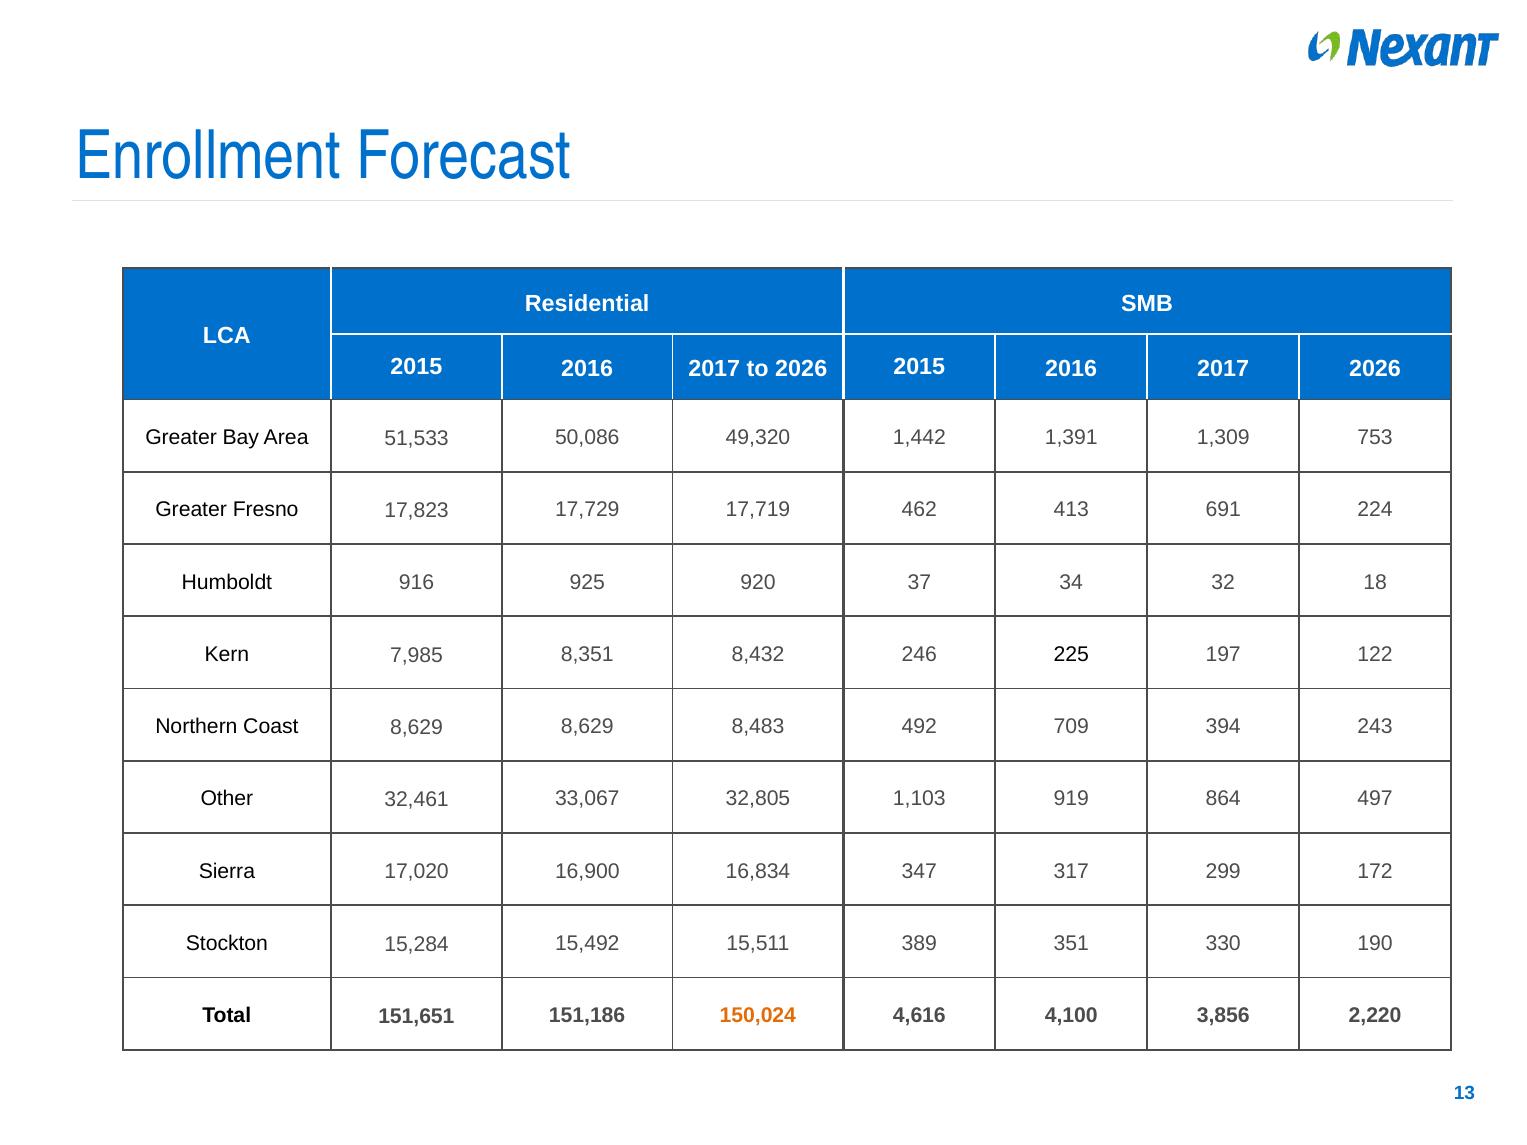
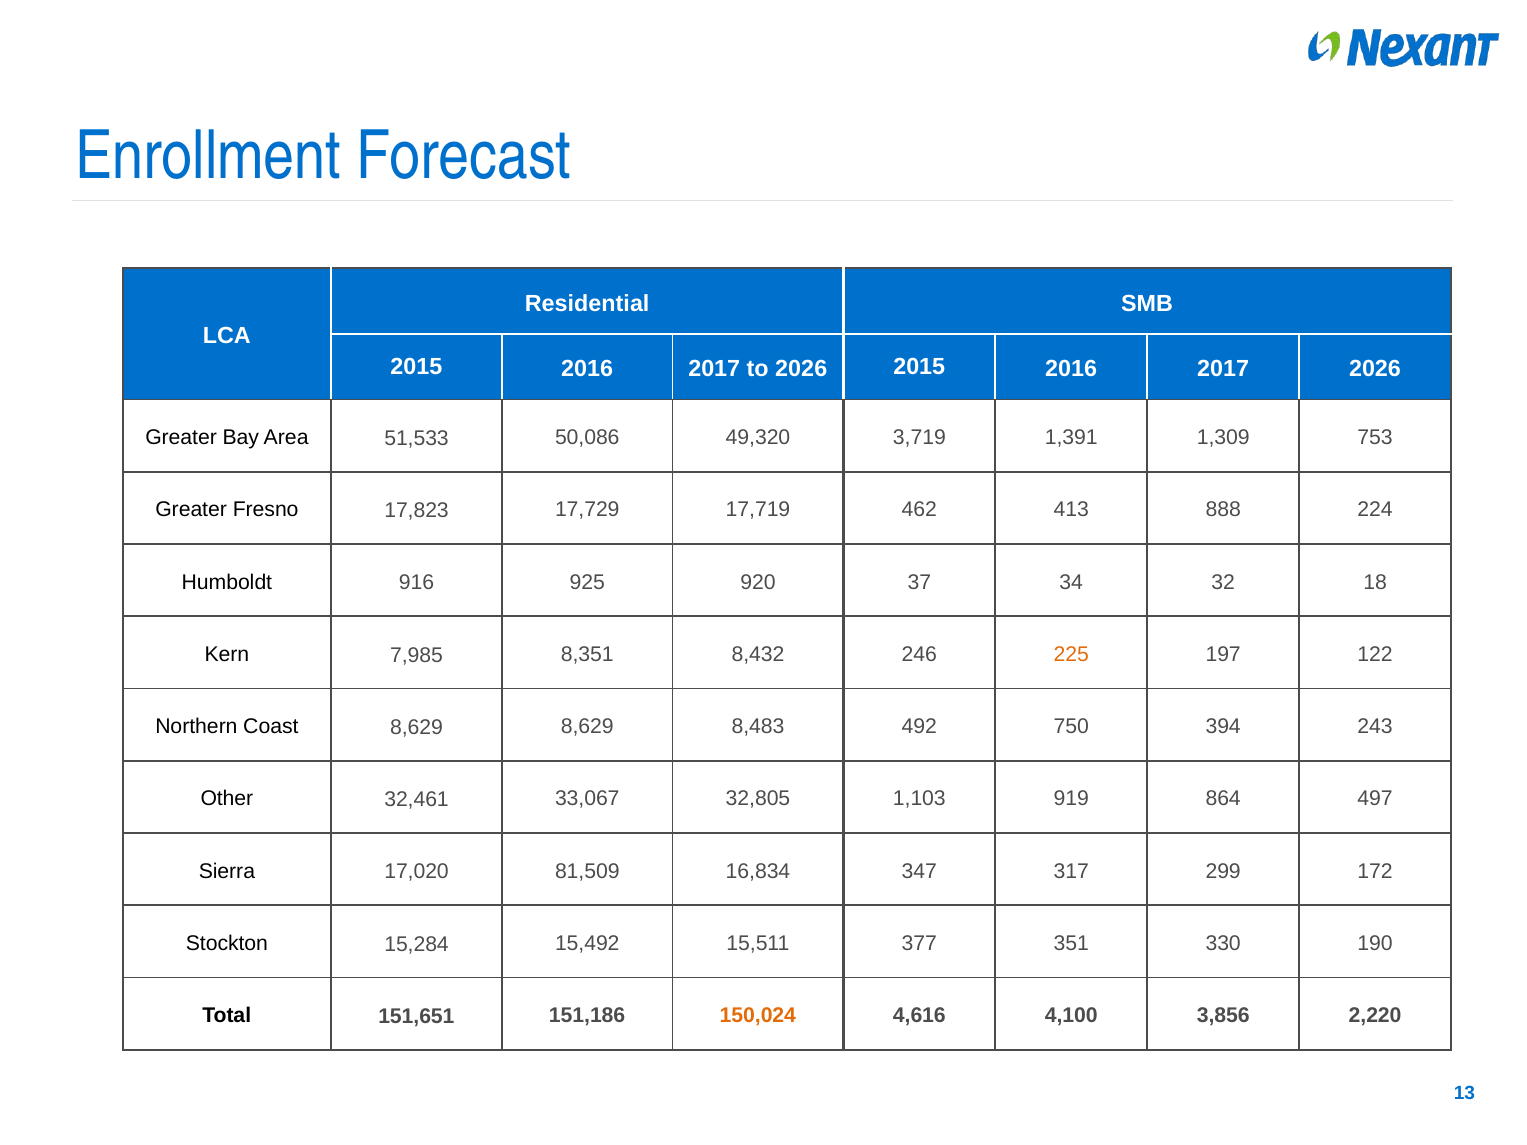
1,442: 1,442 -> 3,719 (919, 438)
691: 691 -> 888 (1223, 510)
225 colour: black -> orange (1071, 655)
709: 709 -> 750 (1071, 727)
16,900: 16,900 -> 81,509 (587, 871)
389: 389 -> 377 (919, 944)
